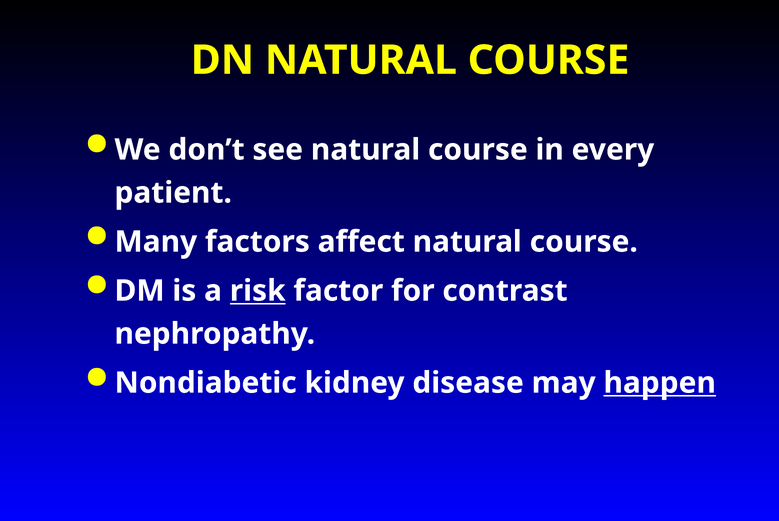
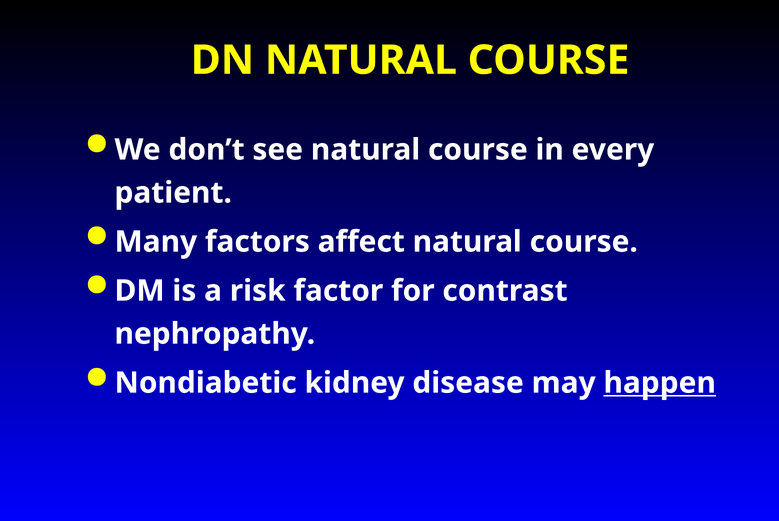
risk underline: present -> none (258, 291)
